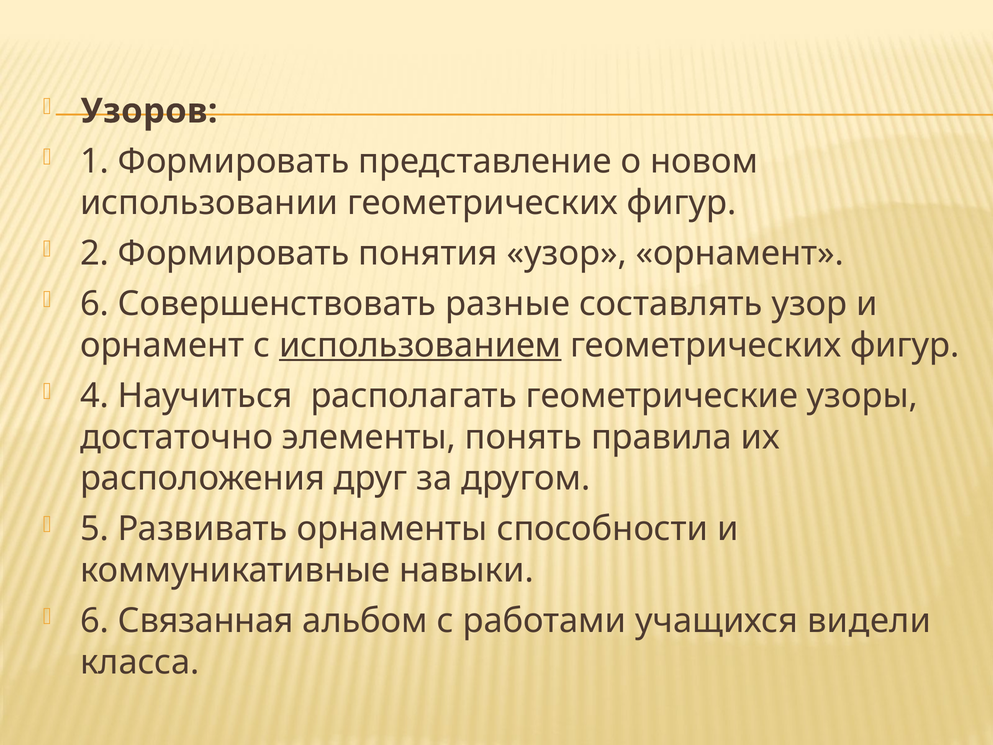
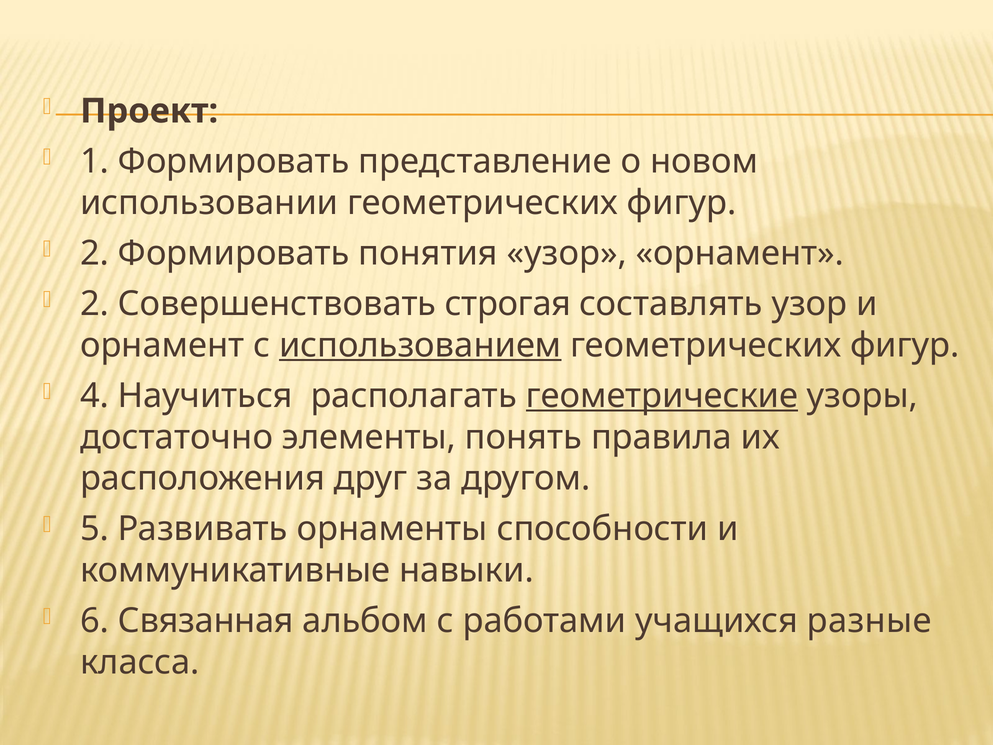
Узоров: Узоров -> Проект (149, 111)
6: 6 -> 2 (95, 304)
разные: разные -> строгая (508, 304)
геометрические underline: none -> present (662, 396)
видели: видели -> разные (869, 621)
